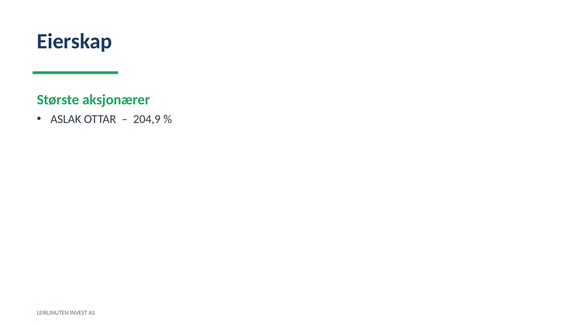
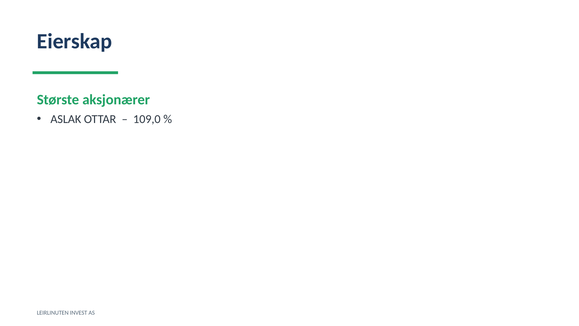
204,9: 204,9 -> 109,0 (147, 119)
